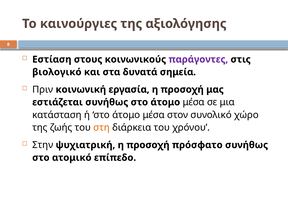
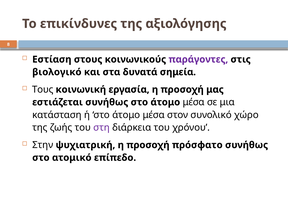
καινούργιες: καινούργιες -> επικίνδυνες (79, 24)
Πριν: Πριν -> Τους (43, 90)
στη colour: orange -> purple (102, 128)
